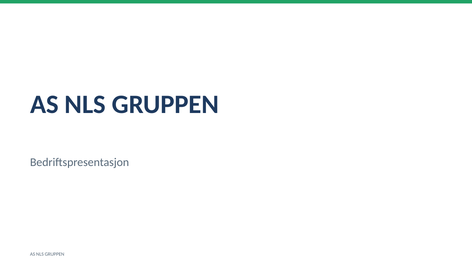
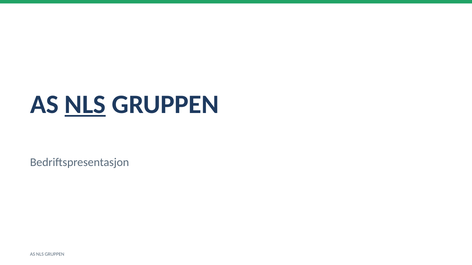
NLS underline: none -> present (85, 105)
